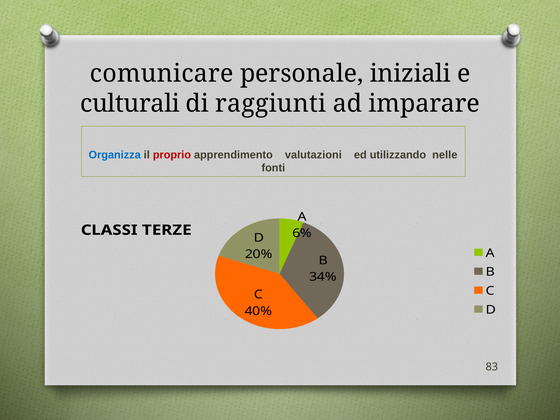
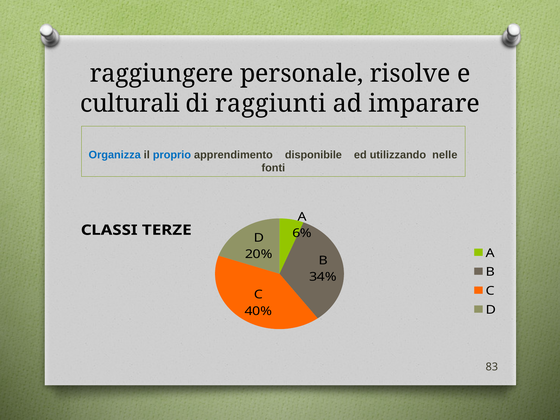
comunicare: comunicare -> raggiungere (162, 74)
iniziali: iniziali -> risolve (410, 74)
proprio colour: red -> blue (172, 155)
valutazioni: valutazioni -> disponibile (313, 155)
